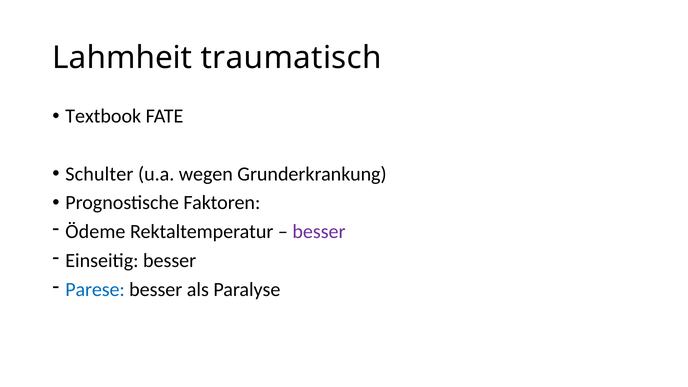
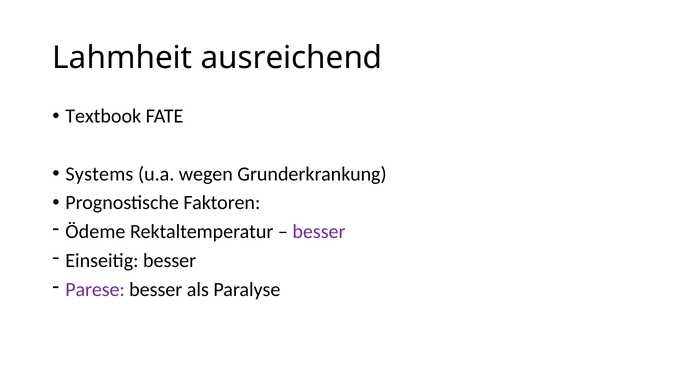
traumatisch: traumatisch -> ausreichend (291, 58)
Schulter: Schulter -> Systems (99, 174)
Parese colour: blue -> purple (95, 289)
